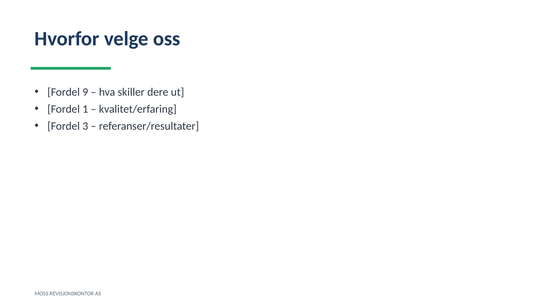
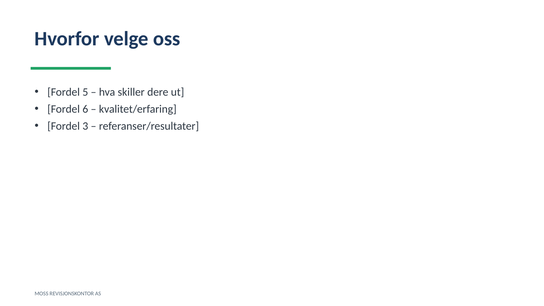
9: 9 -> 5 (85, 92)
1: 1 -> 6 (85, 109)
